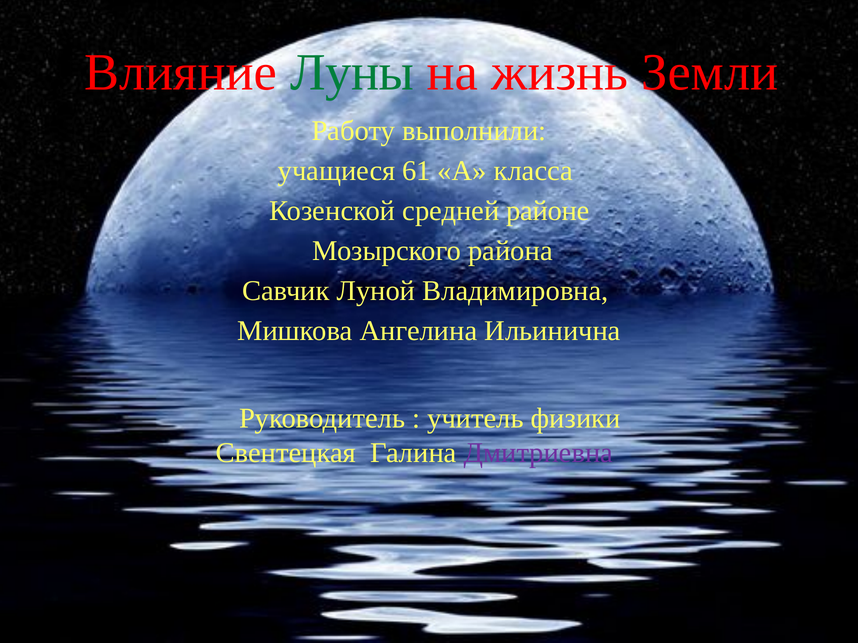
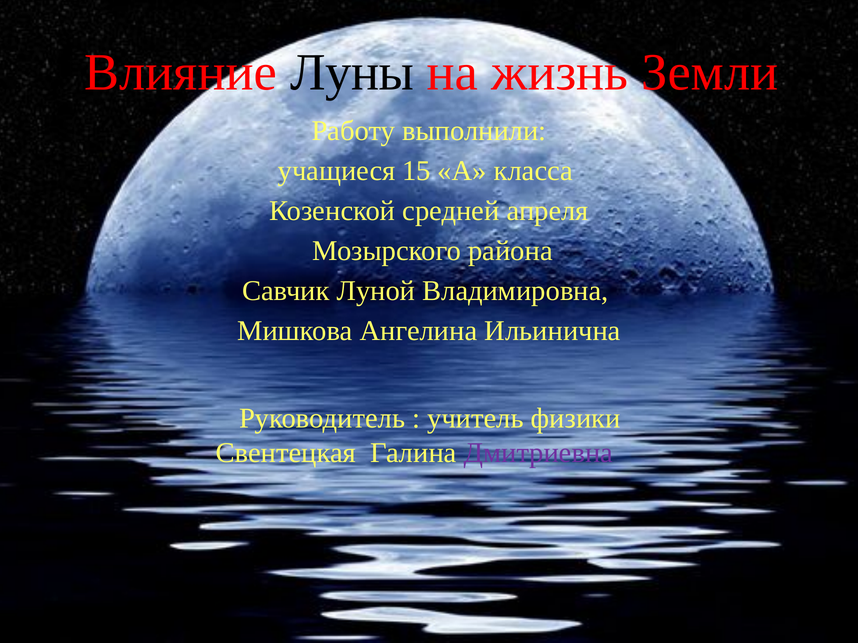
Луны colour: green -> black (352, 73)
61: 61 -> 15 (417, 171)
районе: районе -> апреля (548, 211)
